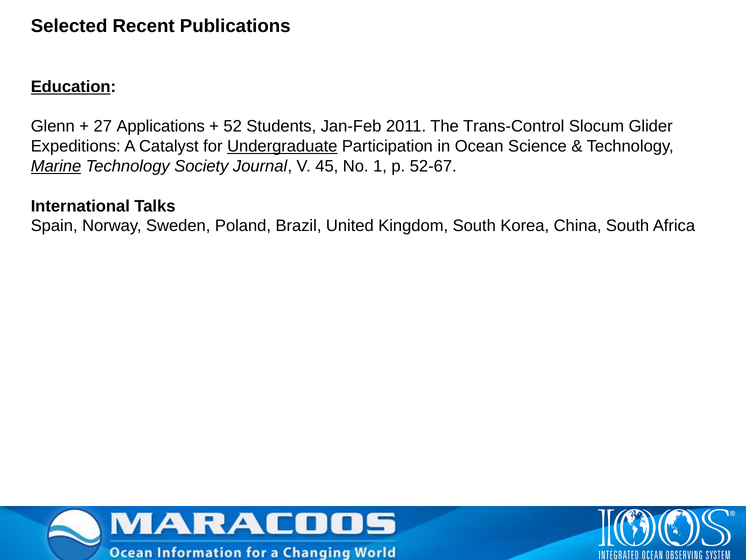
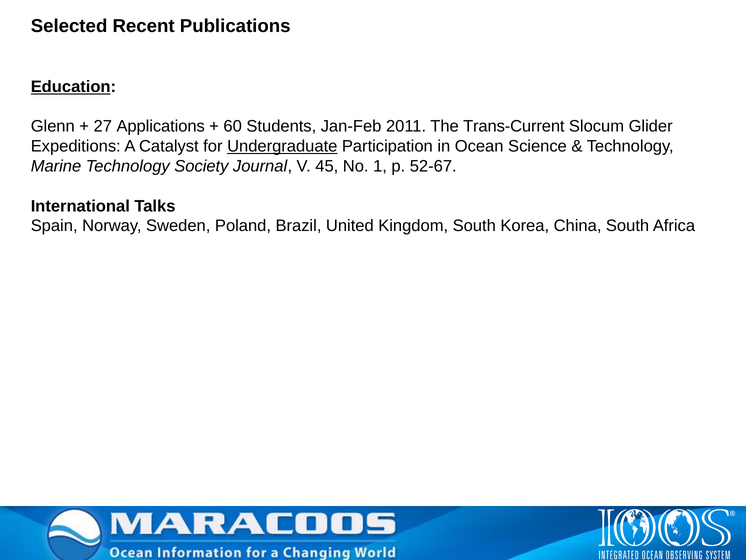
52: 52 -> 60 (233, 126)
Trans-Control: Trans-Control -> Trans-Current (514, 126)
Marine underline: present -> none (56, 166)
